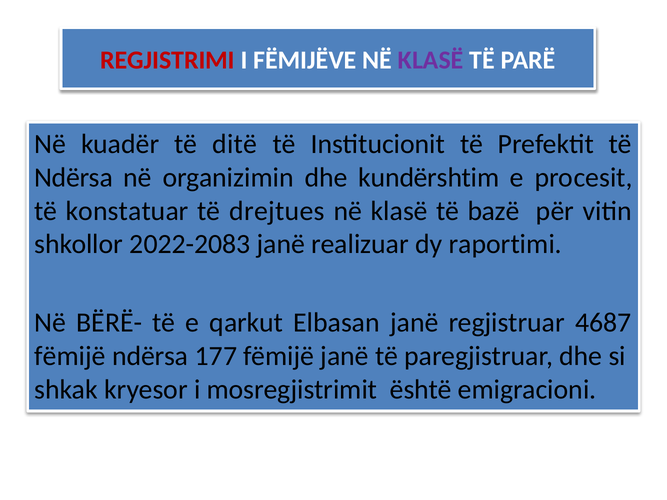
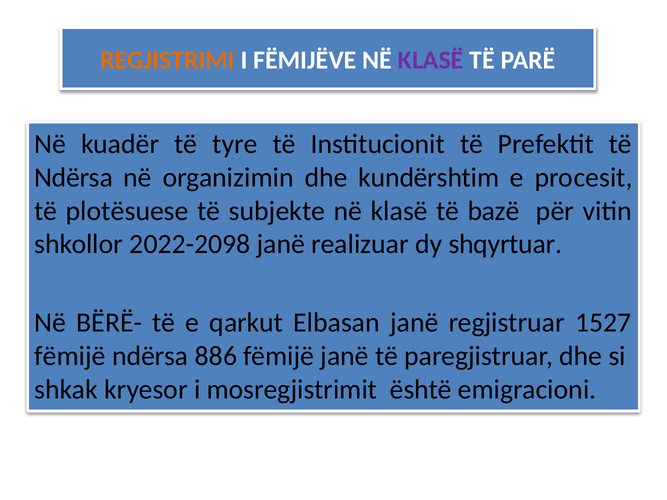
REGJISTRIMI colour: red -> orange (168, 60)
ditë: ditë -> tyre (235, 144)
konstatuar: konstatuar -> plotësuese (127, 211)
drejtues: drejtues -> subjekte (277, 211)
2022-2083: 2022-2083 -> 2022-2098 (190, 244)
raportimi: raportimi -> shqyrtuar (505, 244)
4687: 4687 -> 1527 (603, 323)
177: 177 -> 886 (216, 356)
